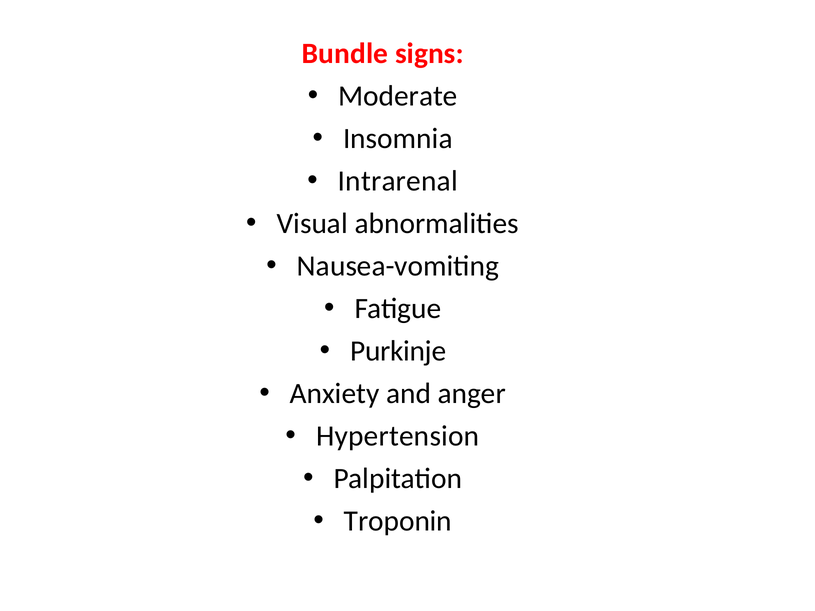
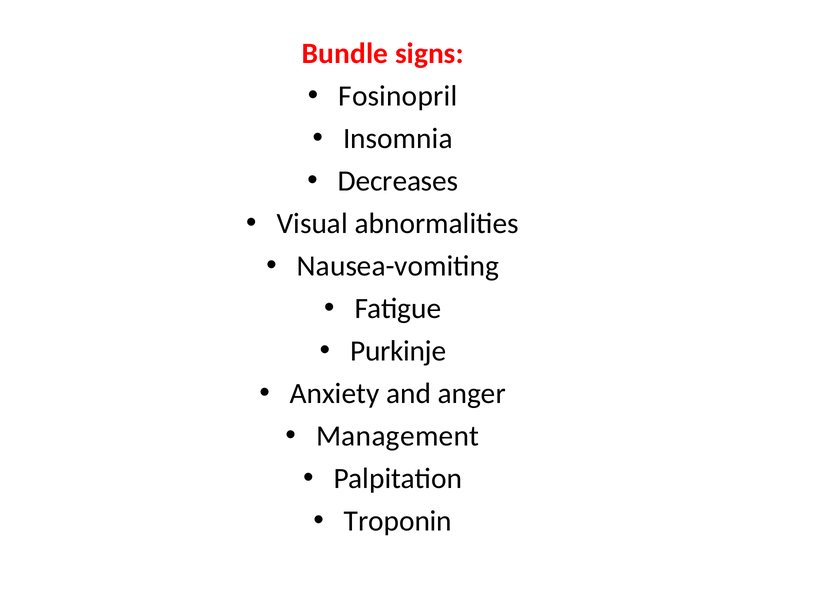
Moderate: Moderate -> Fosinopril (398, 96)
Intrarenal: Intrarenal -> Decreases (398, 181)
Hypertension: Hypertension -> Management (398, 436)
